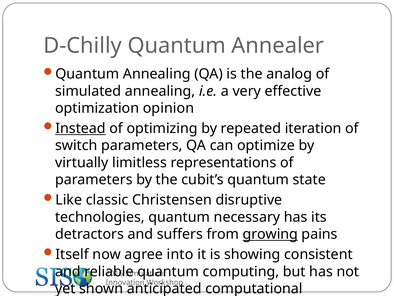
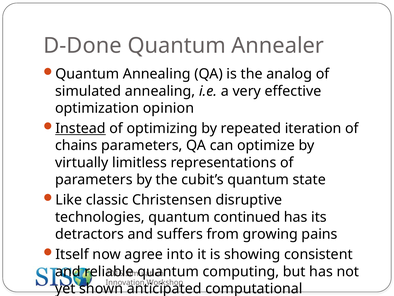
D-Chilly: D-Chilly -> D-Done (83, 46)
switch: switch -> chains (76, 145)
necessary: necessary -> continued (247, 217)
growing underline: present -> none (270, 234)
